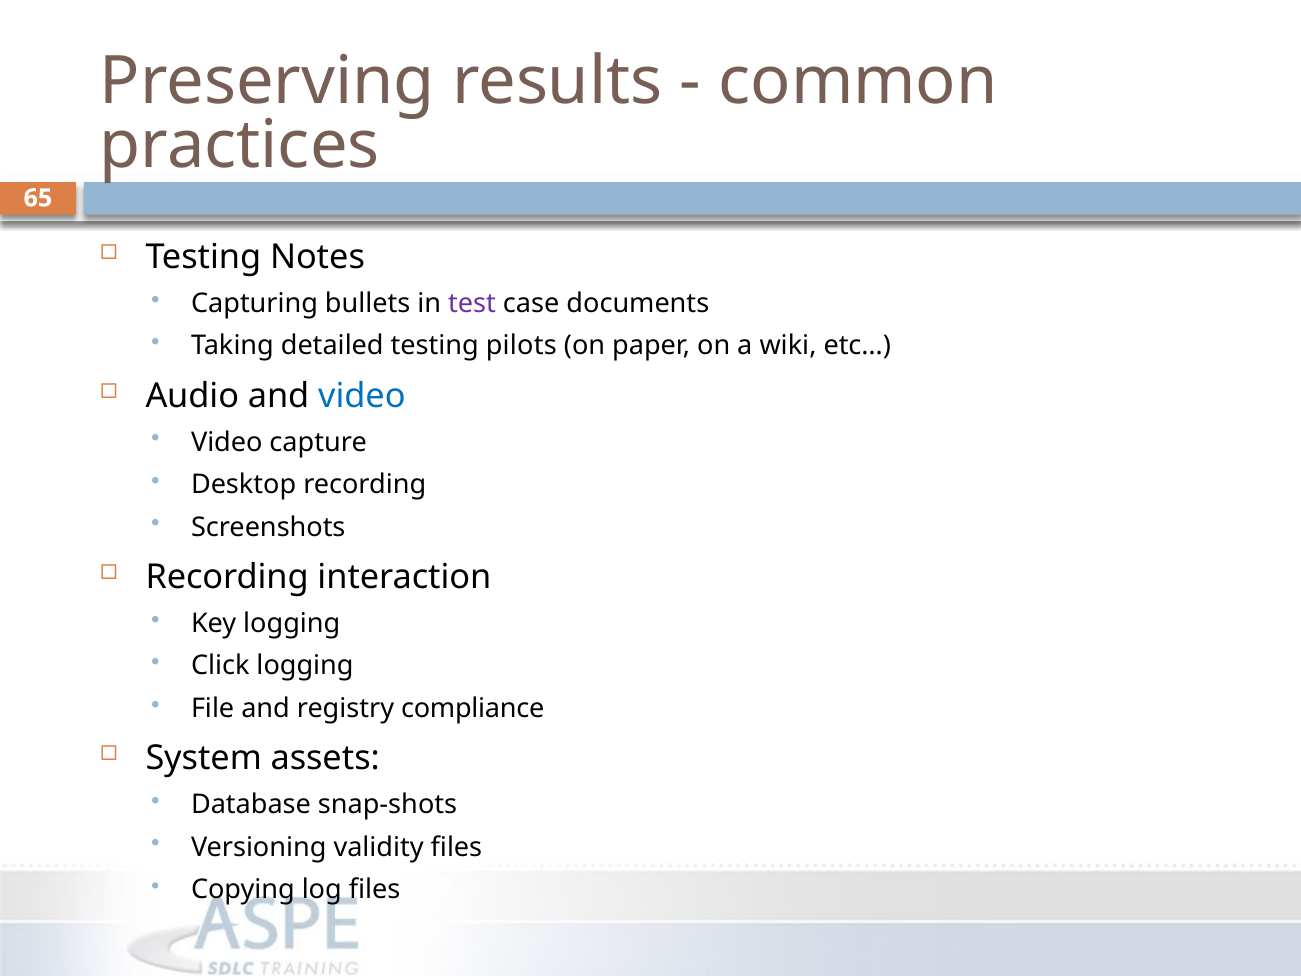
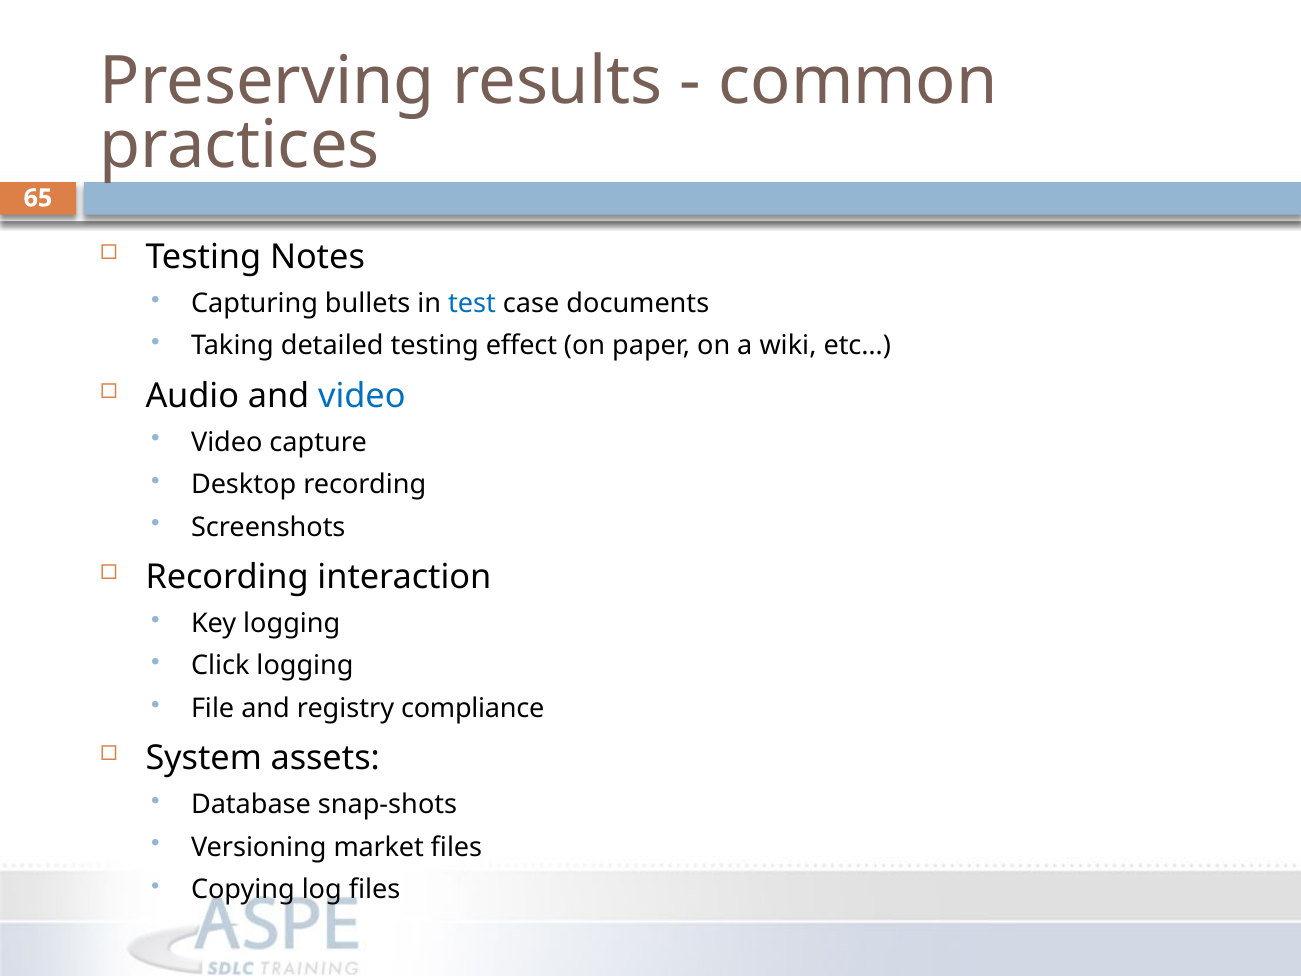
test colour: purple -> blue (472, 303)
pilots: pilots -> effect (521, 346)
validity: validity -> market (379, 847)
